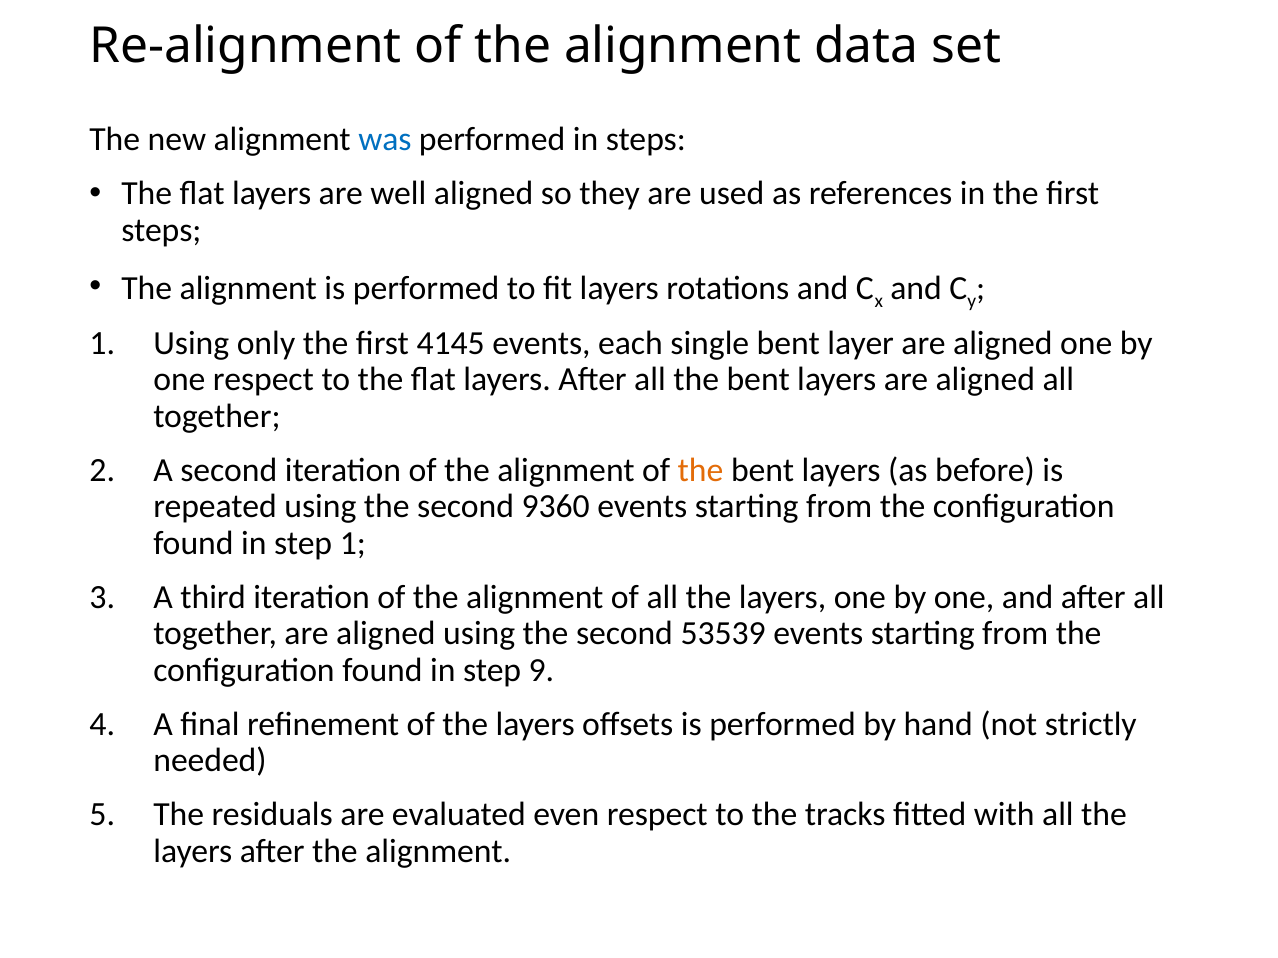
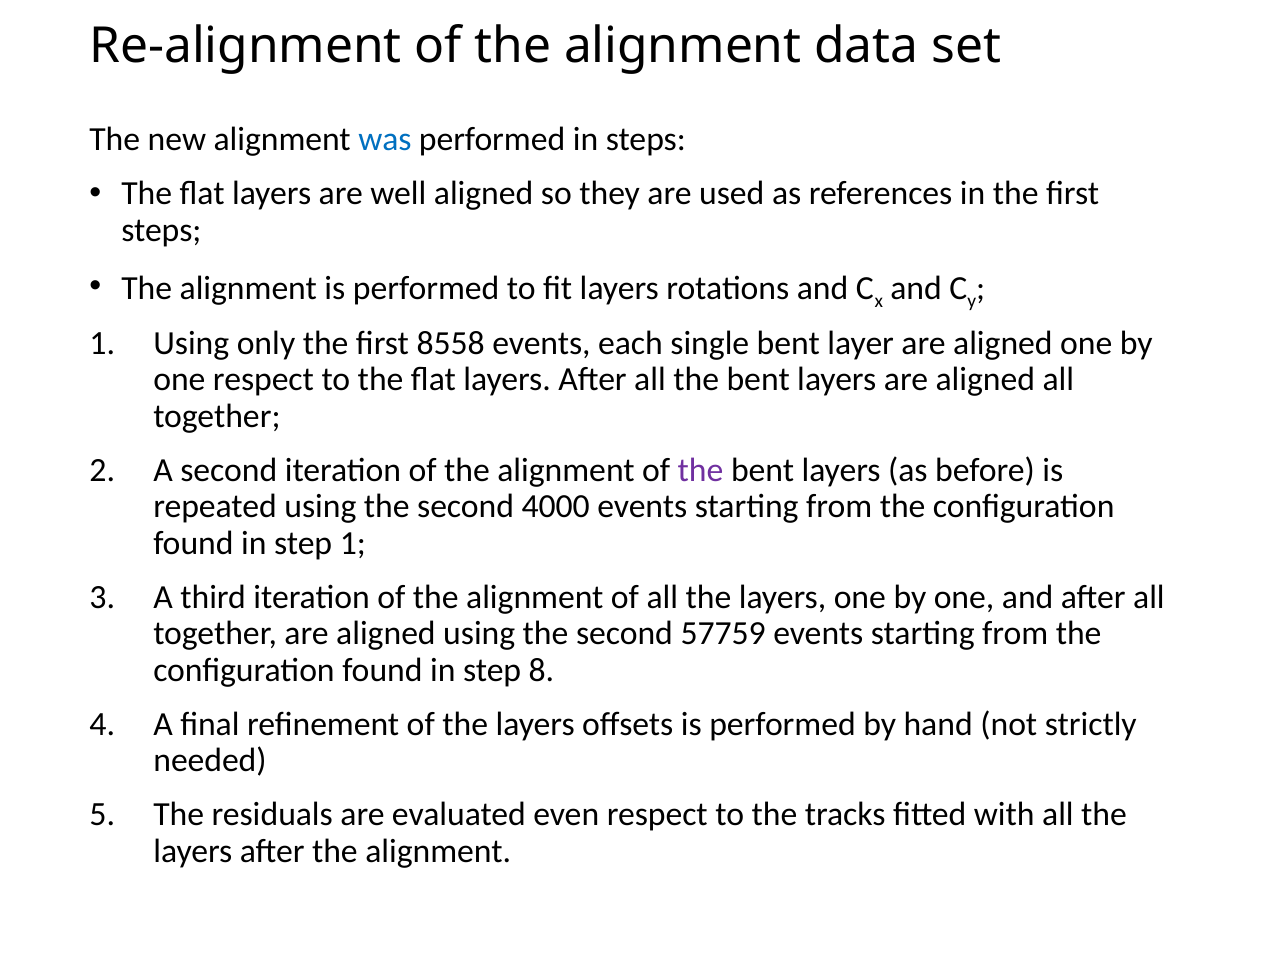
4145: 4145 -> 8558 (451, 343)
the colour: orange -> purple (701, 470)
9360: 9360 -> 4000 (556, 507)
53539: 53539 -> 57759 (723, 634)
9: 9 -> 8 (541, 670)
